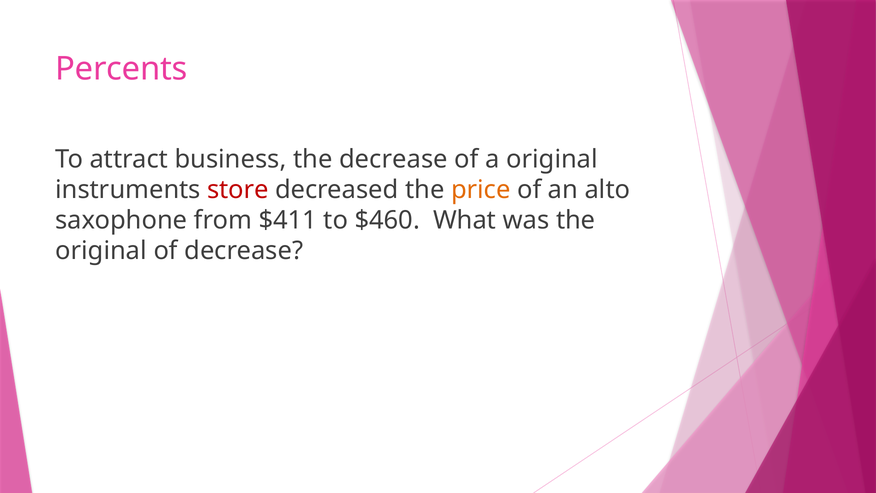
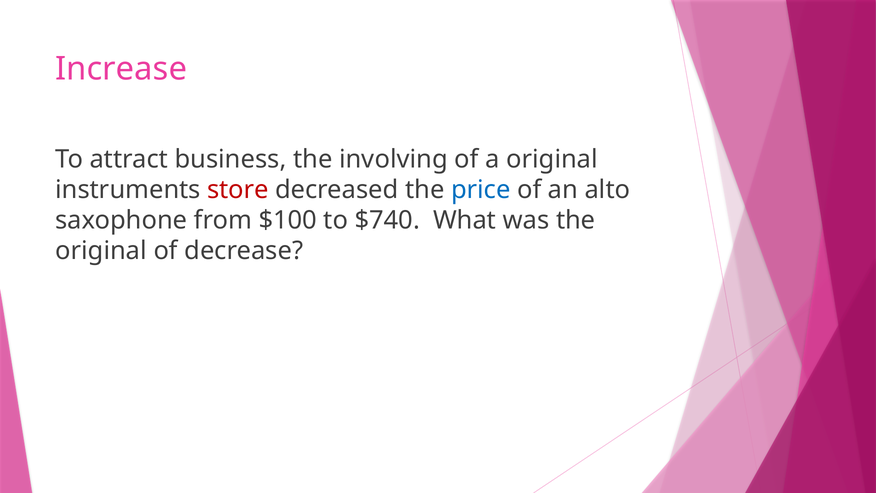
Percents: Percents -> Increase (121, 69)
the decrease: decrease -> involving (393, 159)
price colour: orange -> blue (481, 190)
$411: $411 -> $100 (288, 220)
$460: $460 -> $740 (387, 220)
